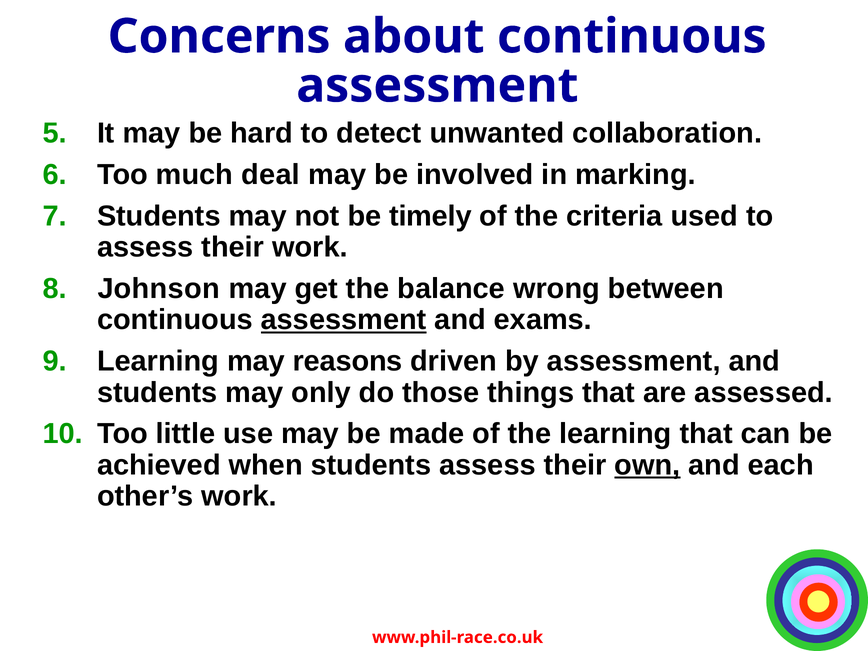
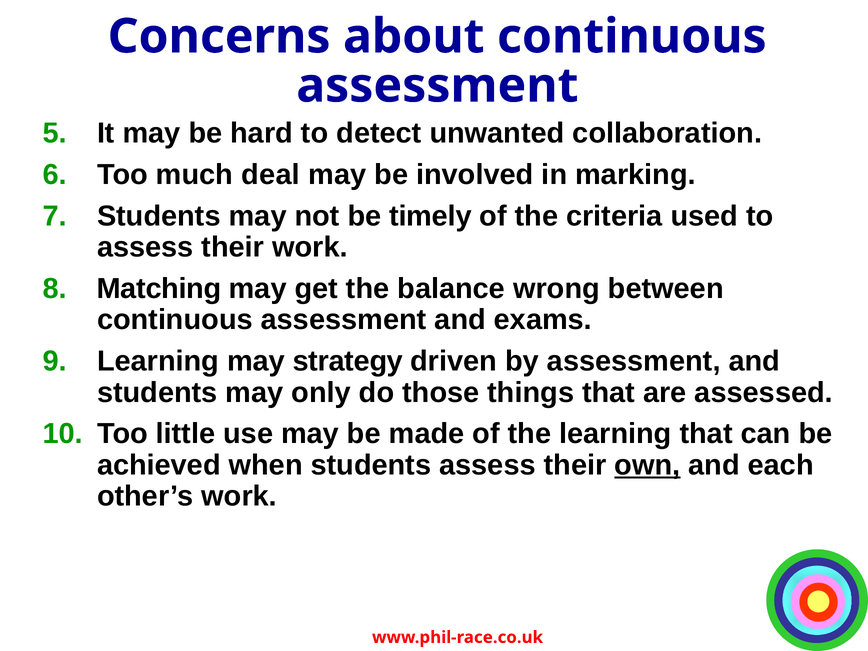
Johnson: Johnson -> Matching (159, 289)
assessment underline: present -> none (344, 320)
reasons: reasons -> strategy (348, 361)
